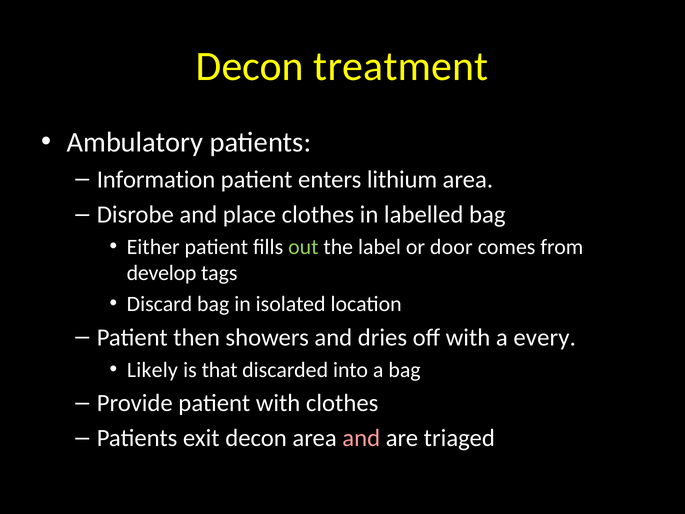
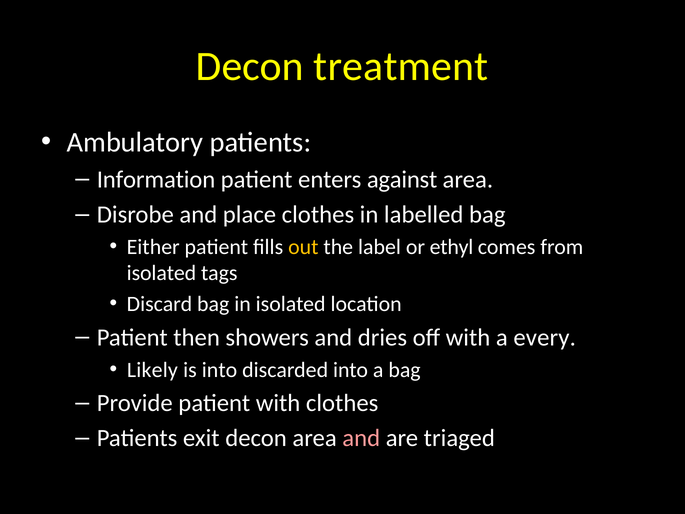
lithium: lithium -> against (402, 179)
out colour: light green -> yellow (303, 247)
door: door -> ethyl (452, 247)
develop: develop -> isolated (161, 273)
is that: that -> into (220, 370)
